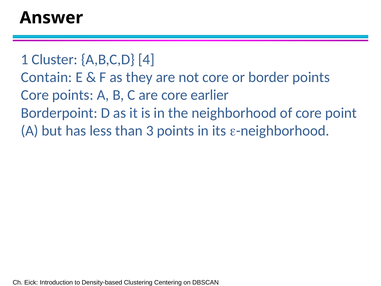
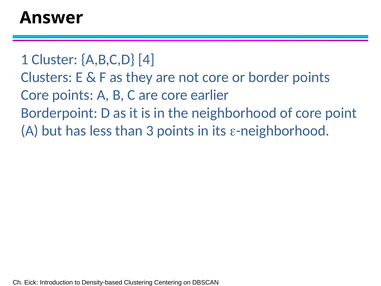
Contain: Contain -> Clusters (47, 77)
